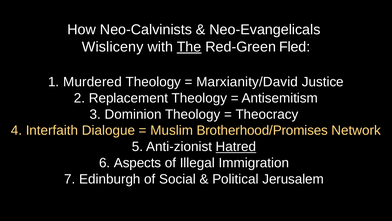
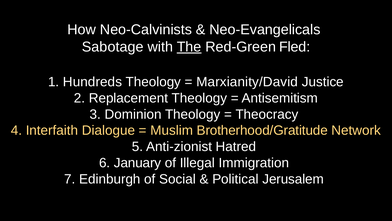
Wisliceny: Wisliceny -> Sabotage (113, 47)
Murdered: Murdered -> Hundreds (92, 82)
Brotherhood/Promises: Brotherhood/Promises -> Brotherhood/Gratitude (262, 130)
Hatred underline: present -> none (236, 146)
Aspects: Aspects -> January (138, 163)
